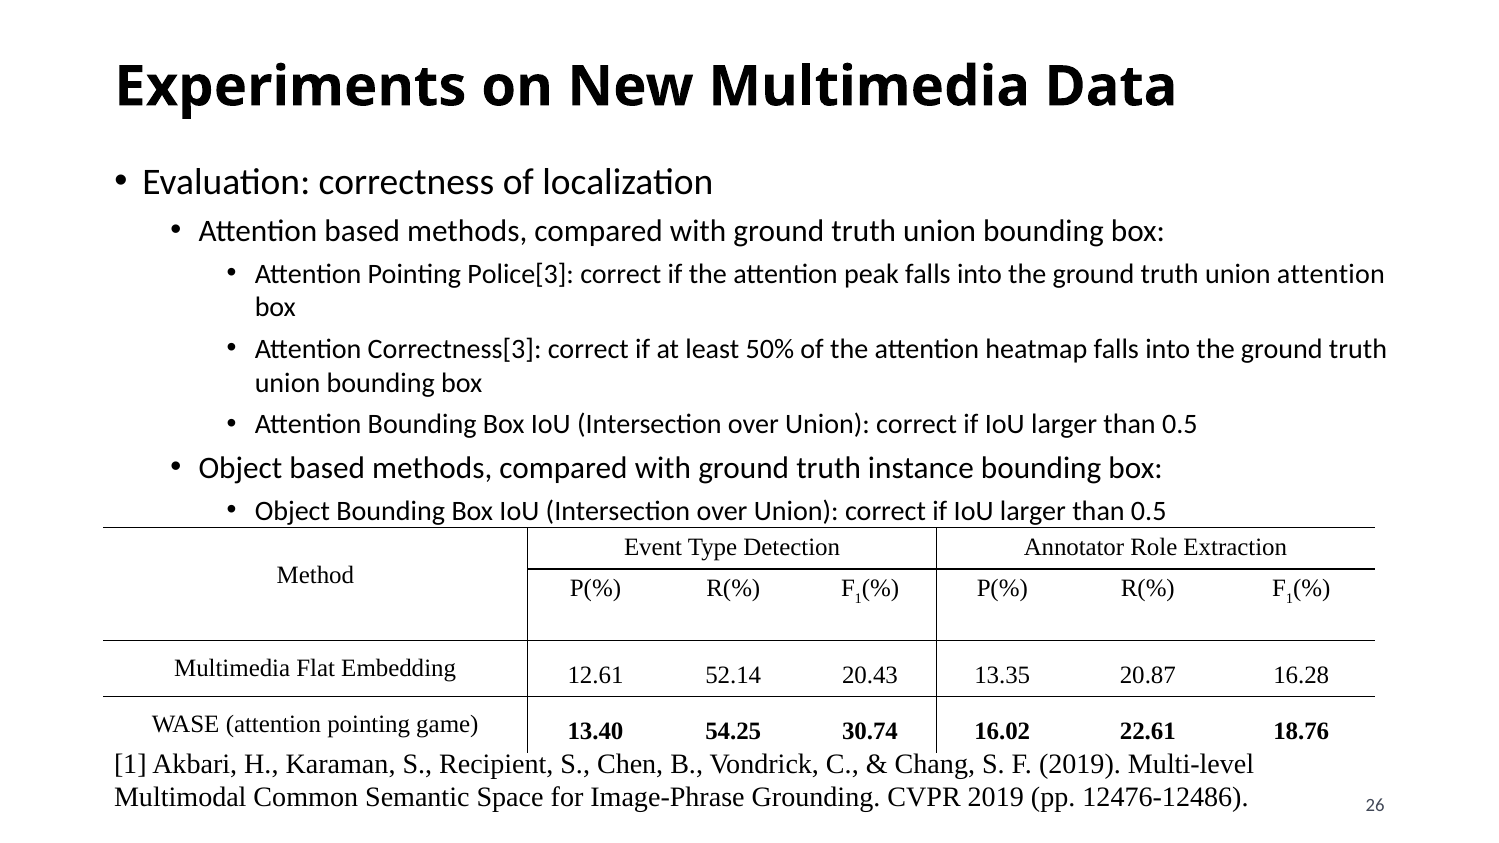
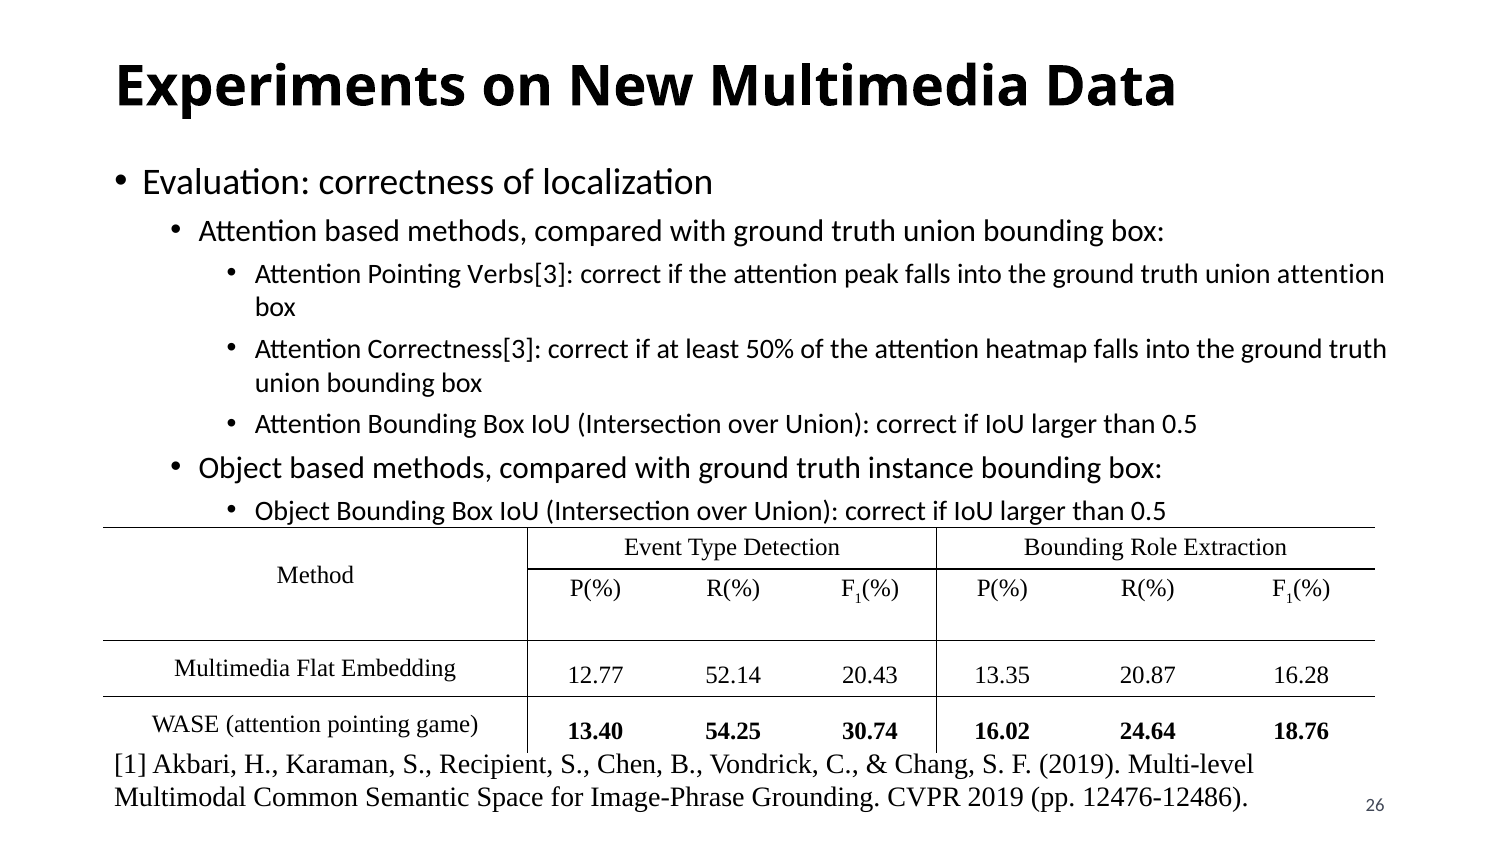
Police[3: Police[3 -> Verbs[3 (521, 274)
Detection Annotator: Annotator -> Bounding (1074, 548)
12.61: 12.61 -> 12.77 (596, 676)
22.61: 22.61 -> 24.64 (1148, 732)
